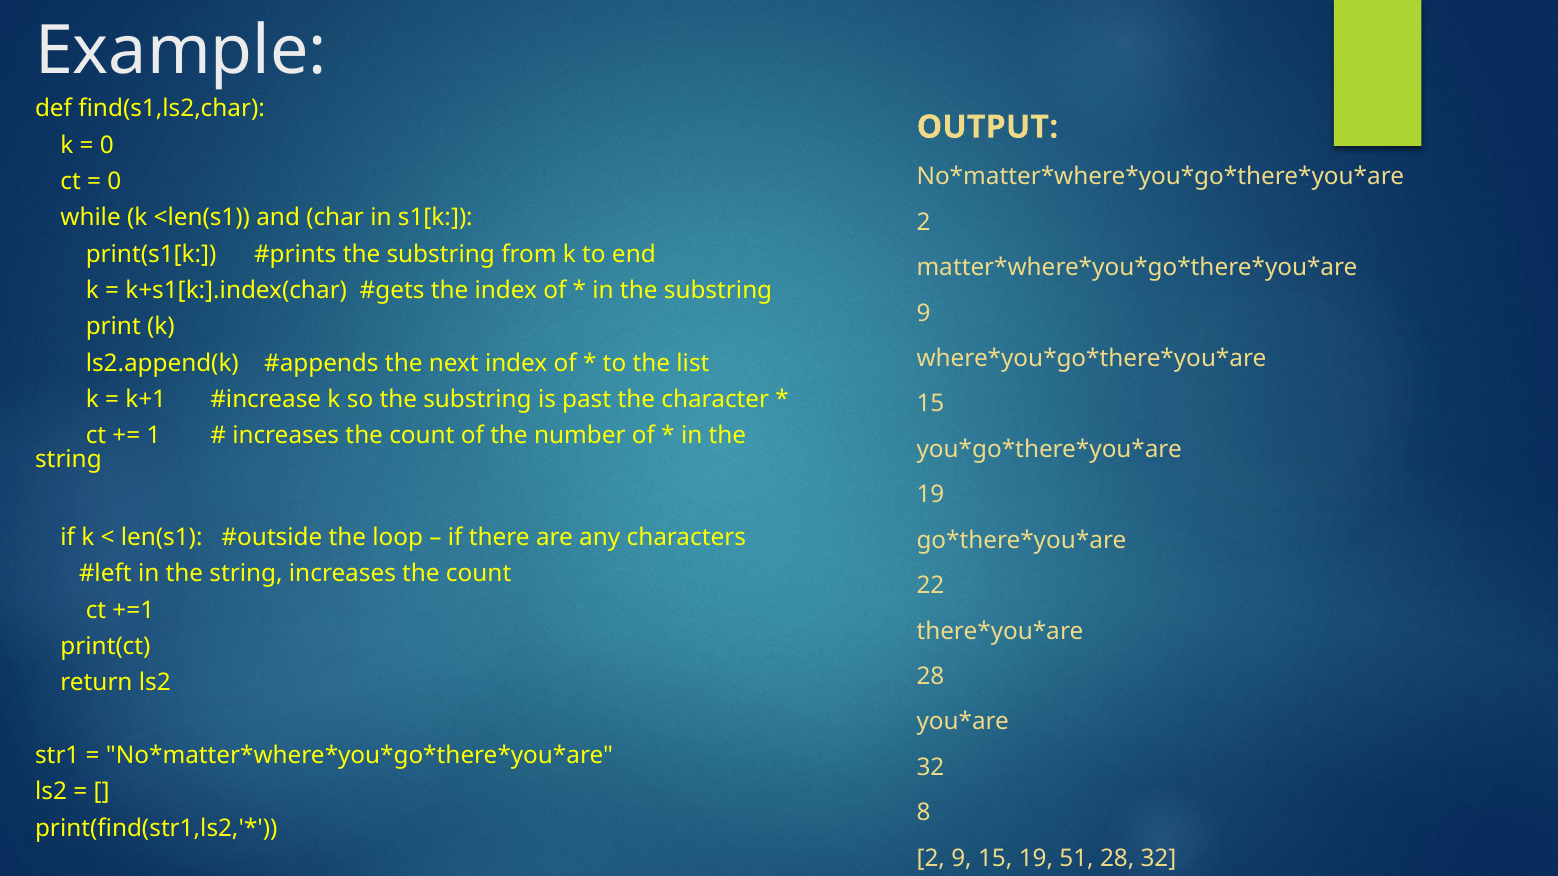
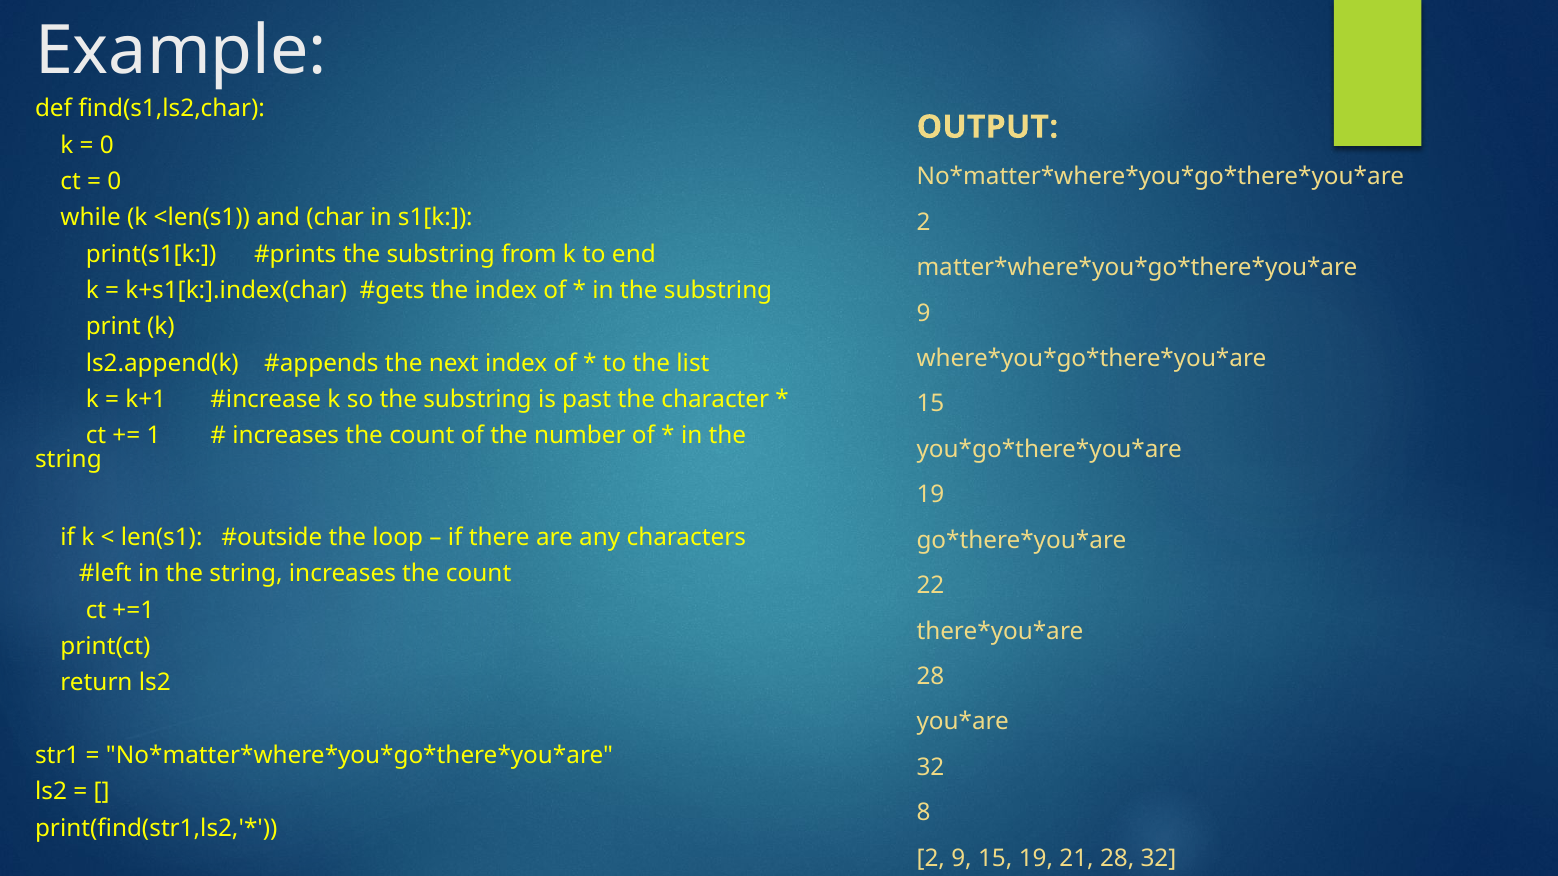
51: 51 -> 21 (1077, 859)
